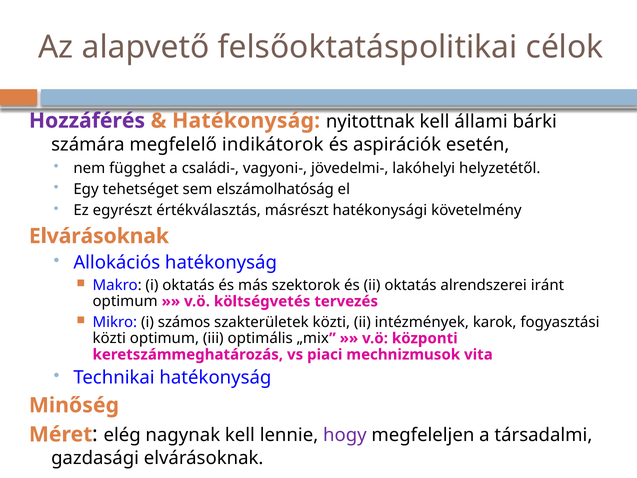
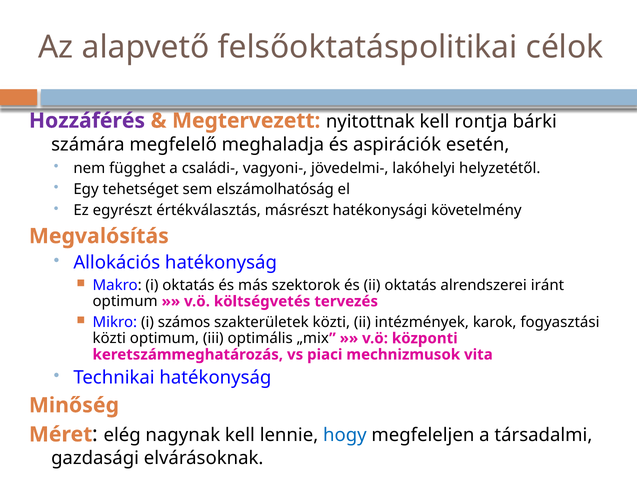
Hatékonyság: Hatékonyság -> Megtervezett (246, 121)
állami: állami -> rontja (481, 122)
indikátorok: indikátorok -> meghaladja (273, 144)
Elvárásoknak: Elvárásoknak -> Megvalósítás (99, 236)
hogy colour: purple -> blue (345, 435)
